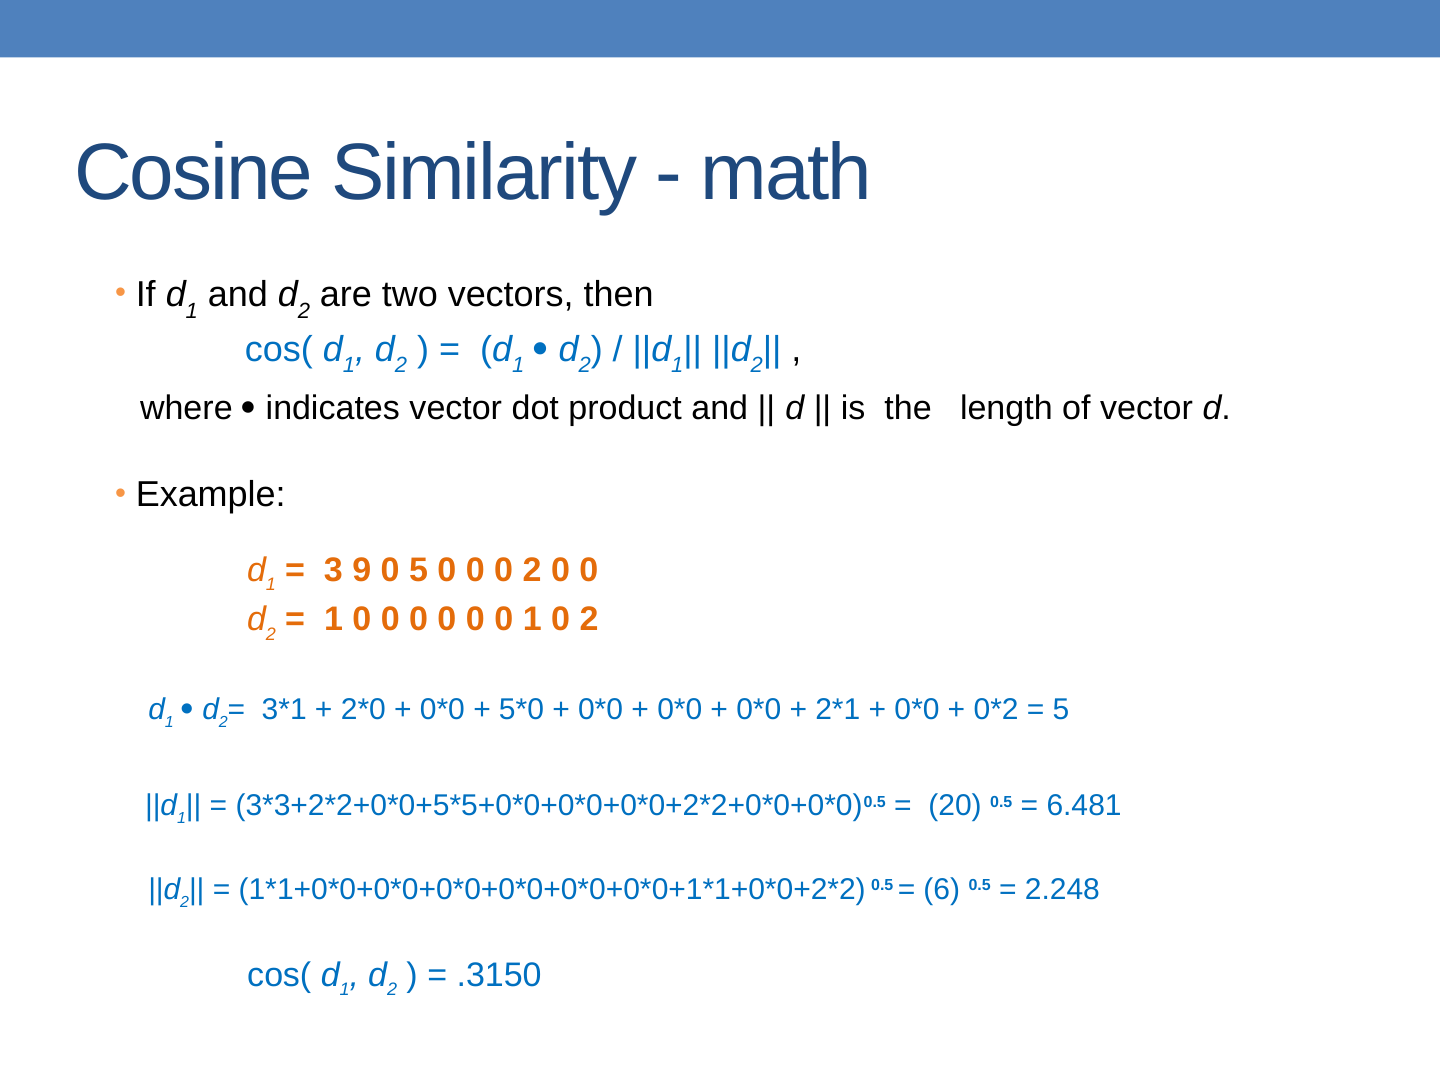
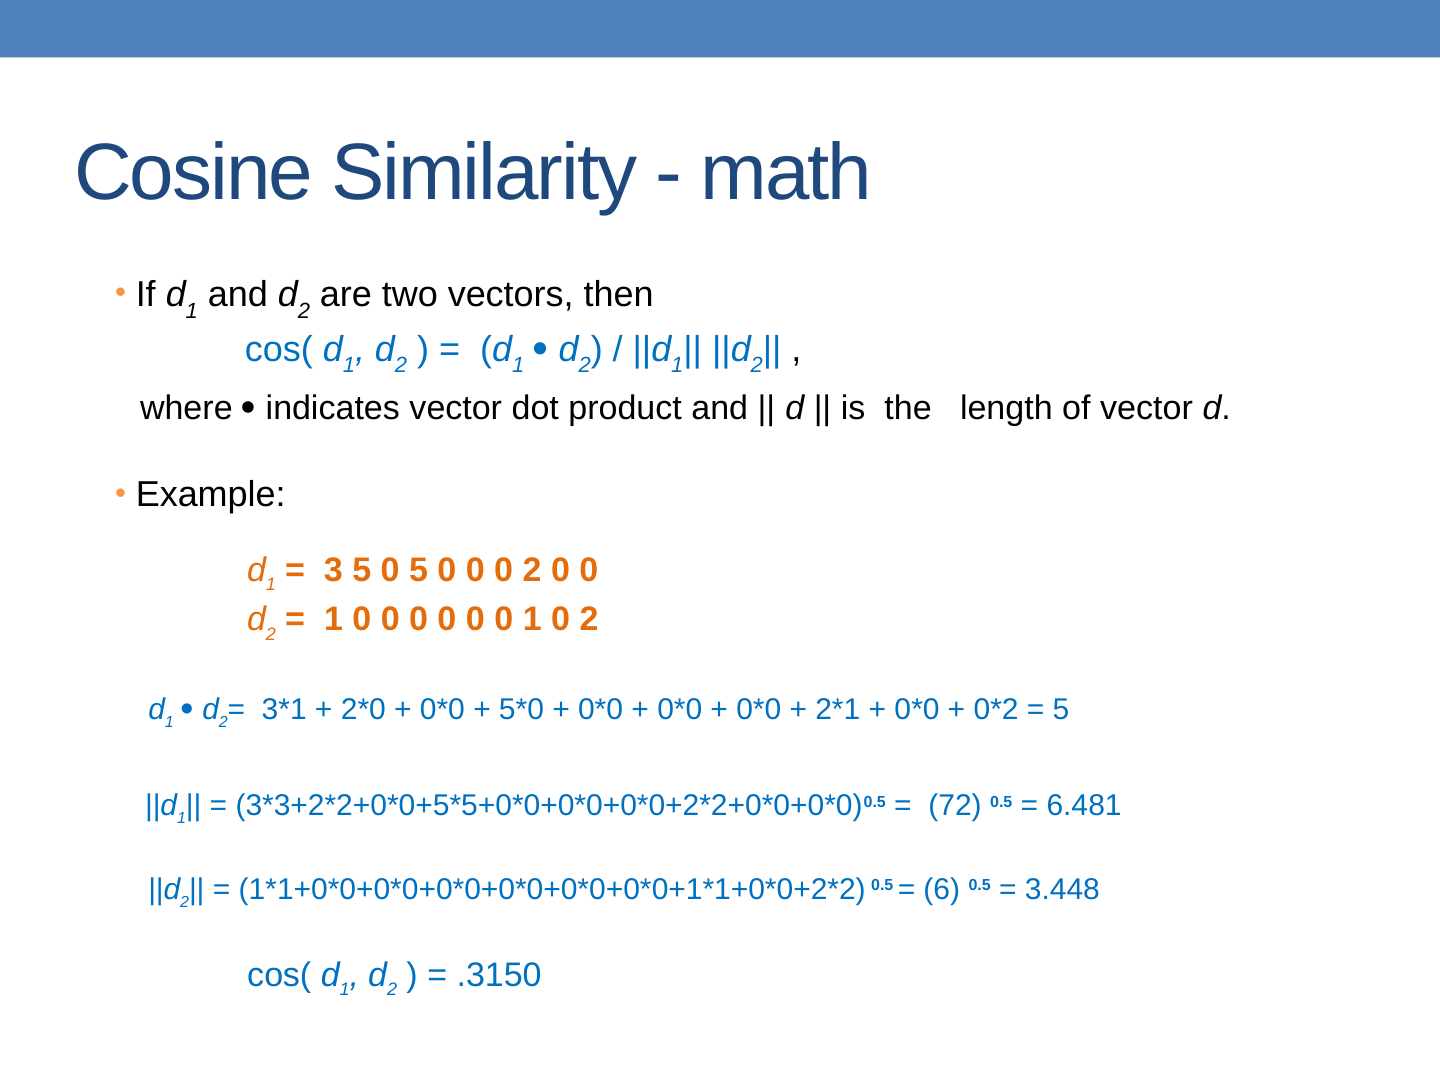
3 9: 9 -> 5 (362, 570)
20: 20 -> 72 (955, 806)
2.248: 2.248 -> 3.448 (1062, 889)
